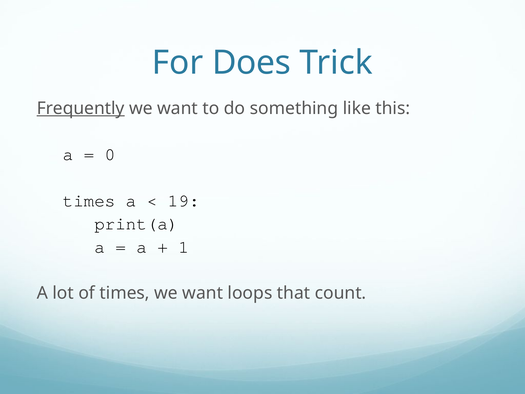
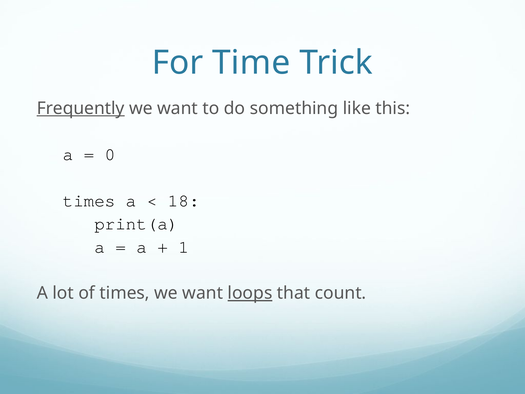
Does: Does -> Time (251, 63)
19: 19 -> 18 (184, 201)
loops underline: none -> present (250, 293)
